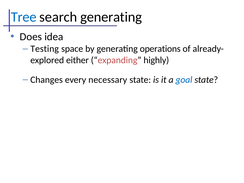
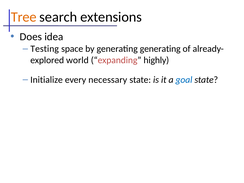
Tree colour: blue -> orange (24, 17)
search generating: generating -> extensions (111, 17)
generating operations: operations -> generating (160, 49)
either: either -> world (77, 60)
Changes: Changes -> Initialize (47, 80)
